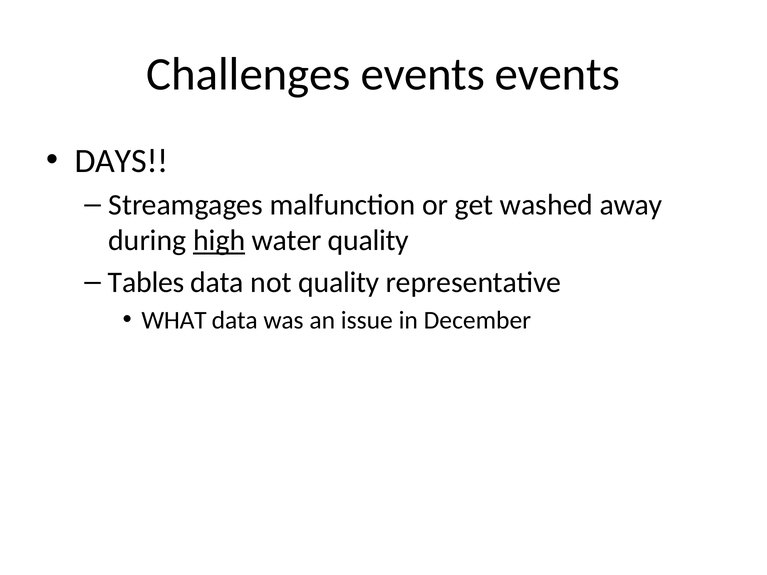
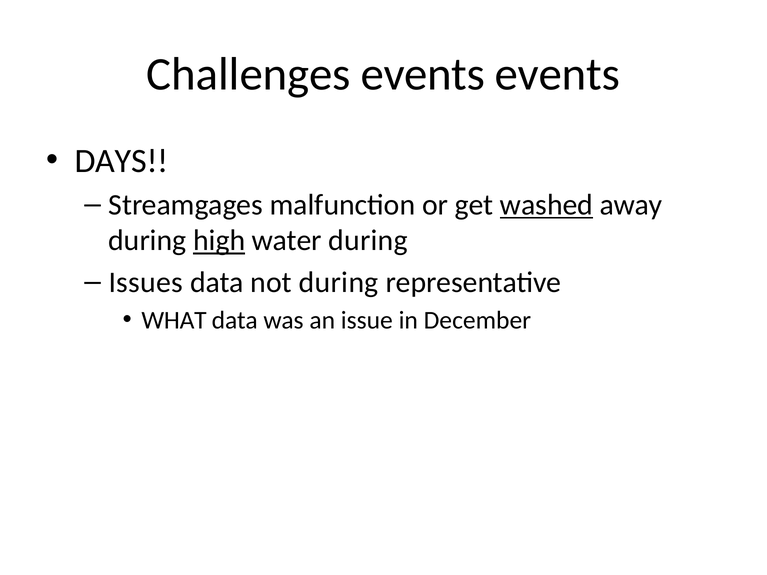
washed underline: none -> present (547, 205)
water quality: quality -> during (368, 241)
Tables: Tables -> Issues (146, 283)
not quality: quality -> during (339, 283)
